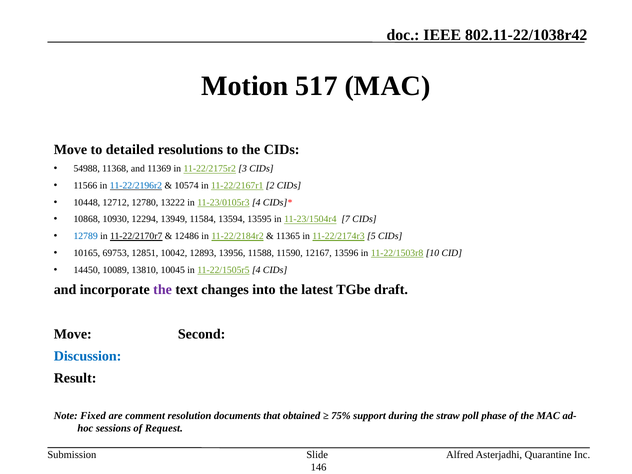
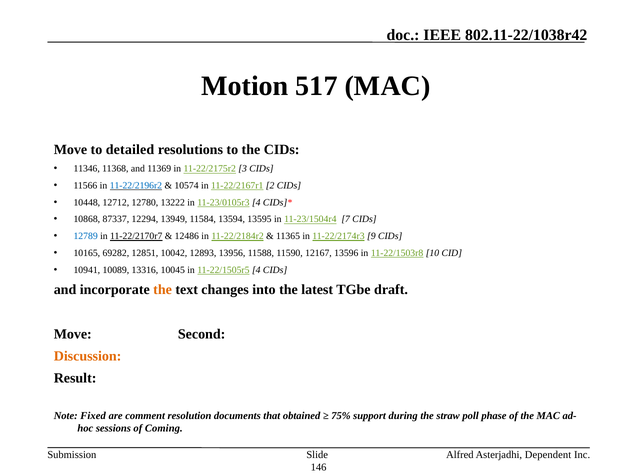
54988: 54988 -> 11346 (87, 169)
10930: 10930 -> 87337 (116, 219)
5: 5 -> 9 (371, 236)
69753: 69753 -> 69282 (116, 253)
14450: 14450 -> 10941 (87, 270)
13810: 13810 -> 13316 (145, 270)
the colour: purple -> orange (163, 290)
Discussion colour: blue -> orange (88, 356)
Request: Request -> Coming (164, 429)
Quarantine: Quarantine -> Dependent (548, 455)
